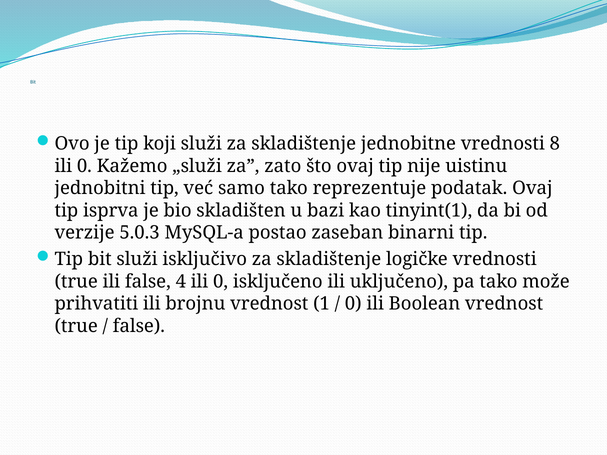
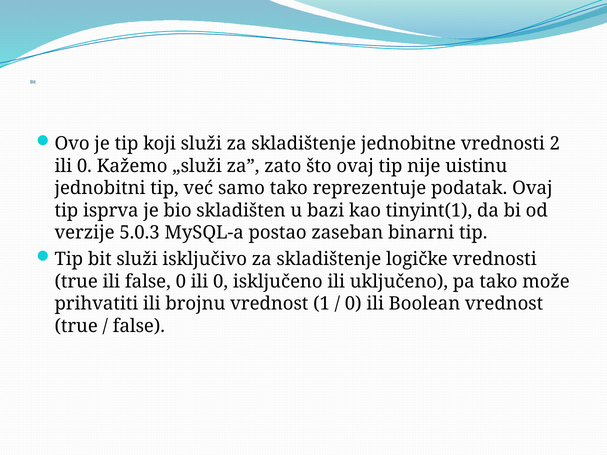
8: 8 -> 2 (555, 144)
false 4: 4 -> 0 (181, 282)
